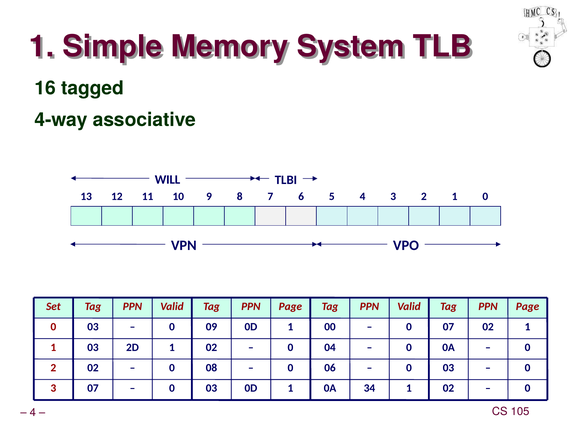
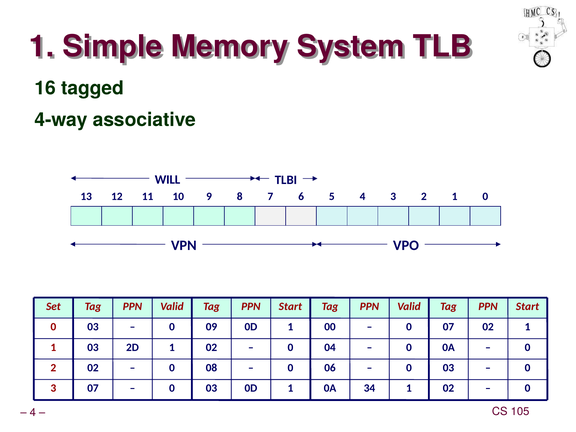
Page: Page -> Start (290, 306)
Page: Page -> Start (527, 306)
